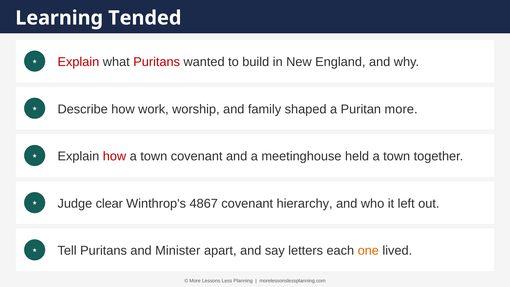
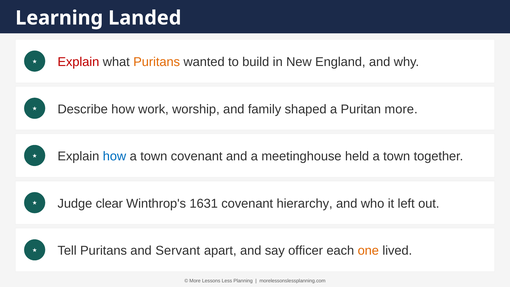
Tended: Tended -> Landed (145, 18)
Puritans colour: red -> orange (157, 62)
how colour: red -> blue (115, 156)
4867: 4867 -> 1631 (204, 203)
Minister: Minister -> Servant (178, 251)
letters: letters -> officer (306, 251)
